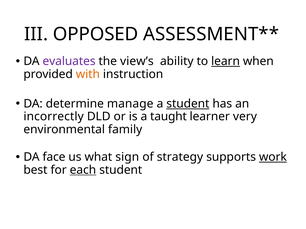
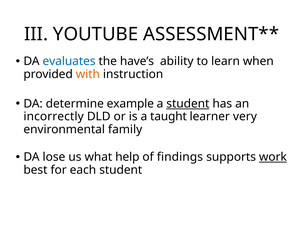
OPPOSED: OPPOSED -> YOUTUBE (96, 34)
evaluates colour: purple -> blue (69, 61)
view’s: view’s -> have’s (137, 61)
learn underline: present -> none (226, 61)
manage: manage -> example (130, 104)
face: face -> lose (54, 157)
sign: sign -> help (127, 157)
strategy: strategy -> findings (180, 157)
each underline: present -> none (83, 170)
